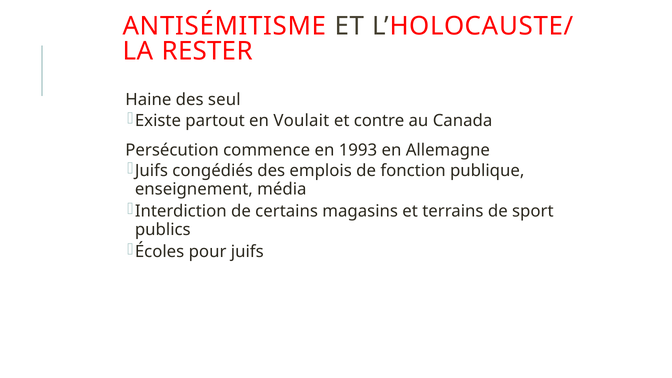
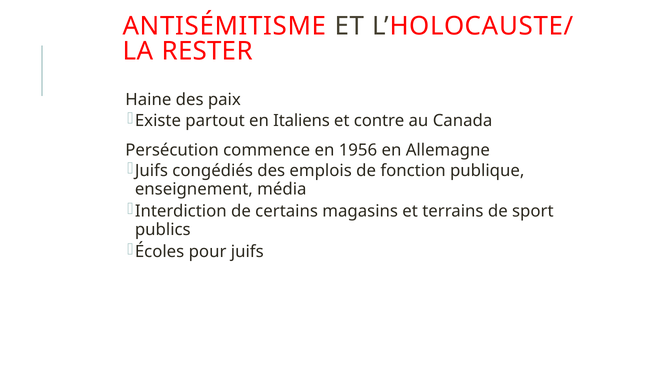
seul: seul -> paix (224, 100)
Voulait: Voulait -> Italiens (302, 121)
1993: 1993 -> 1956 (358, 150)
